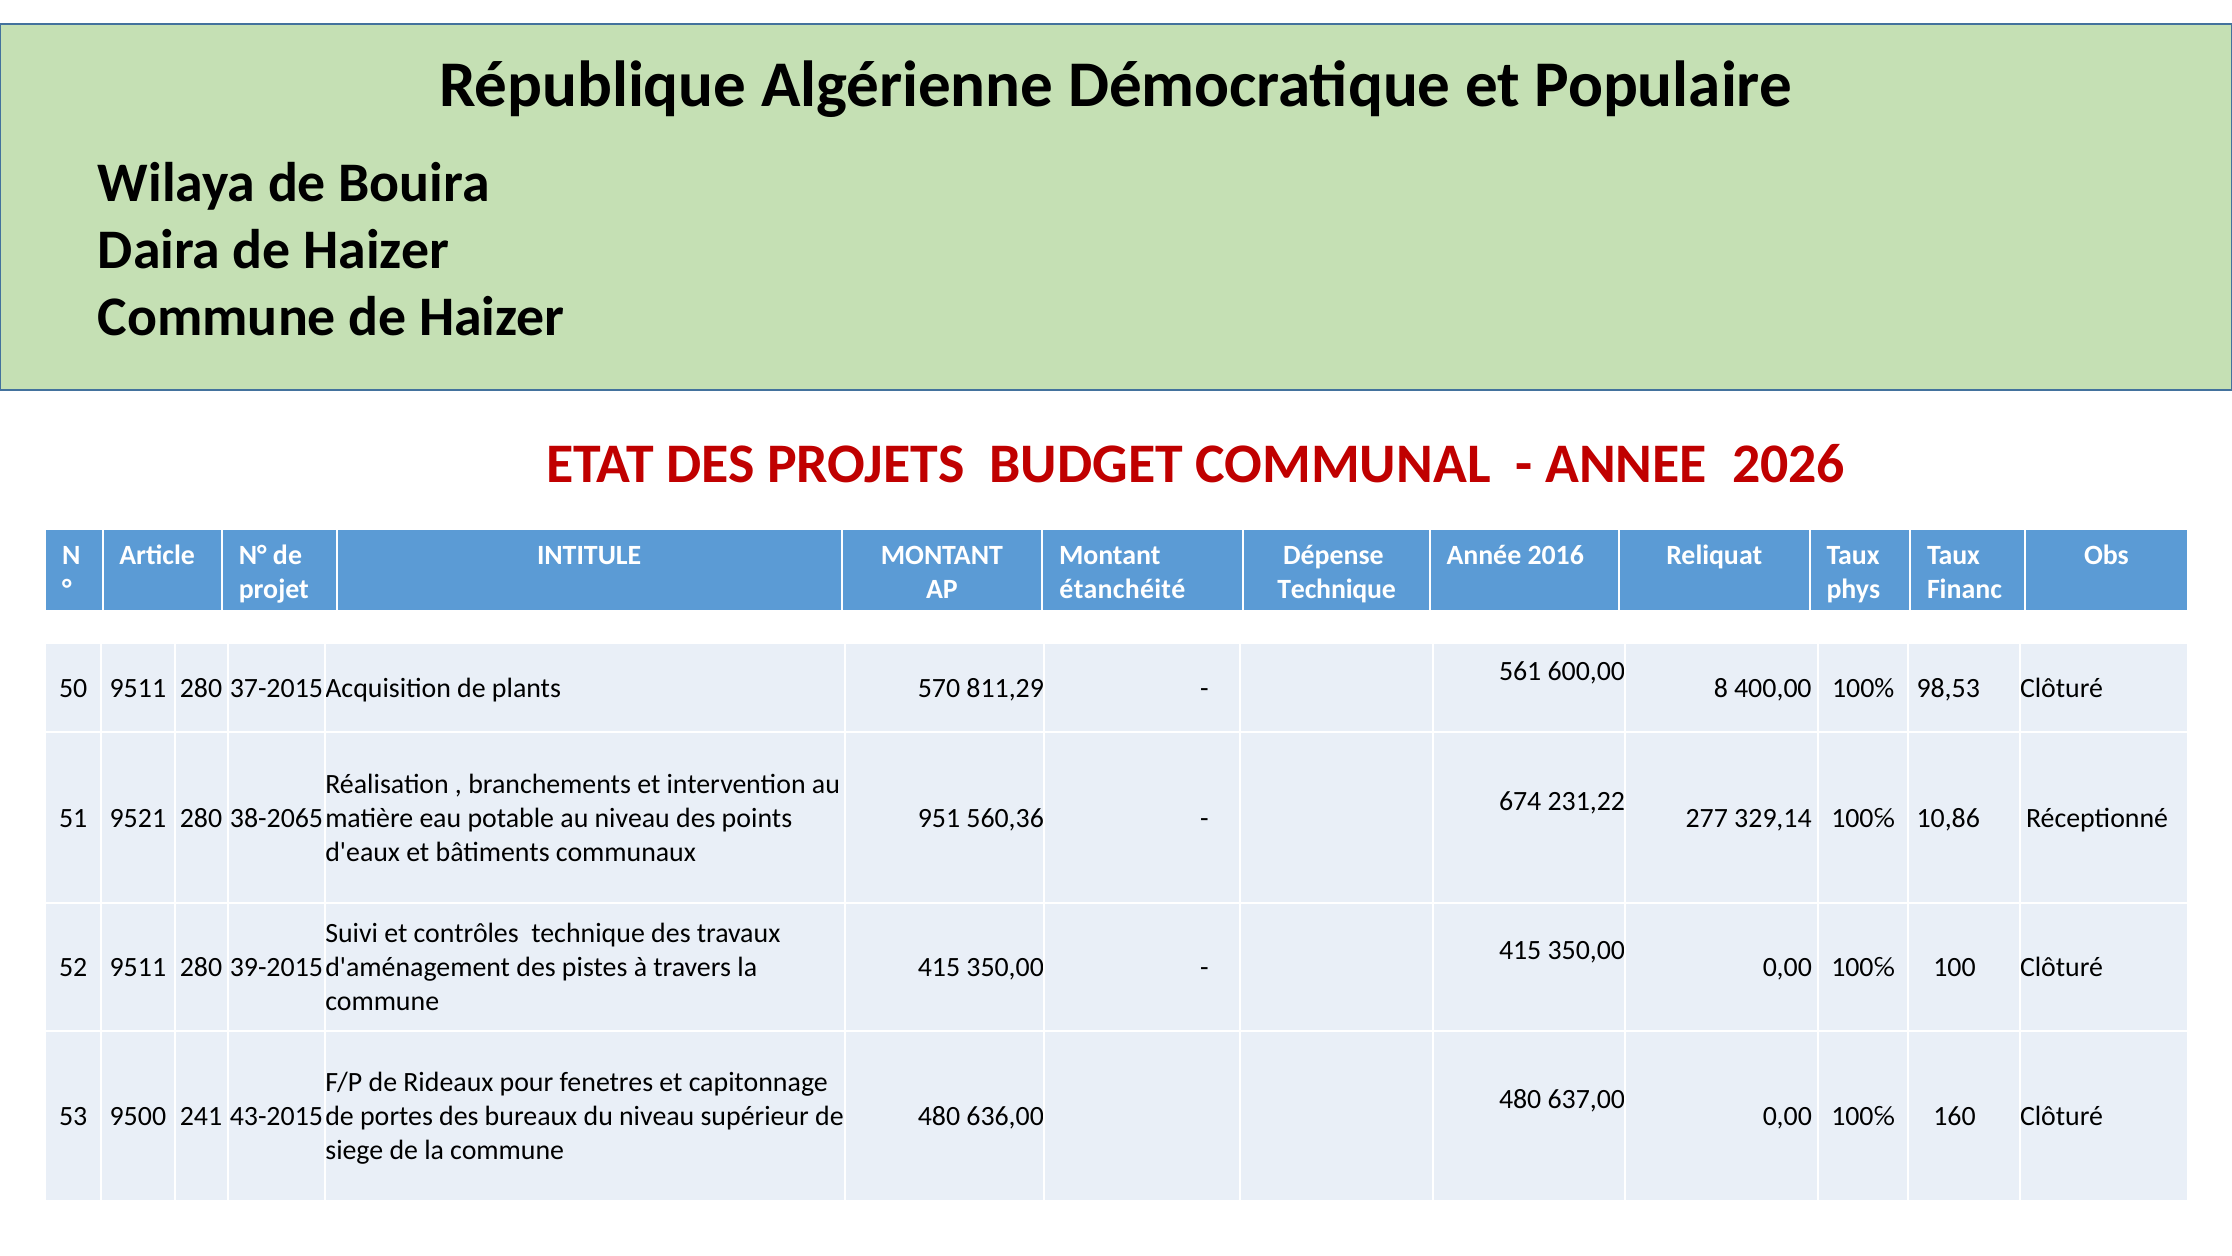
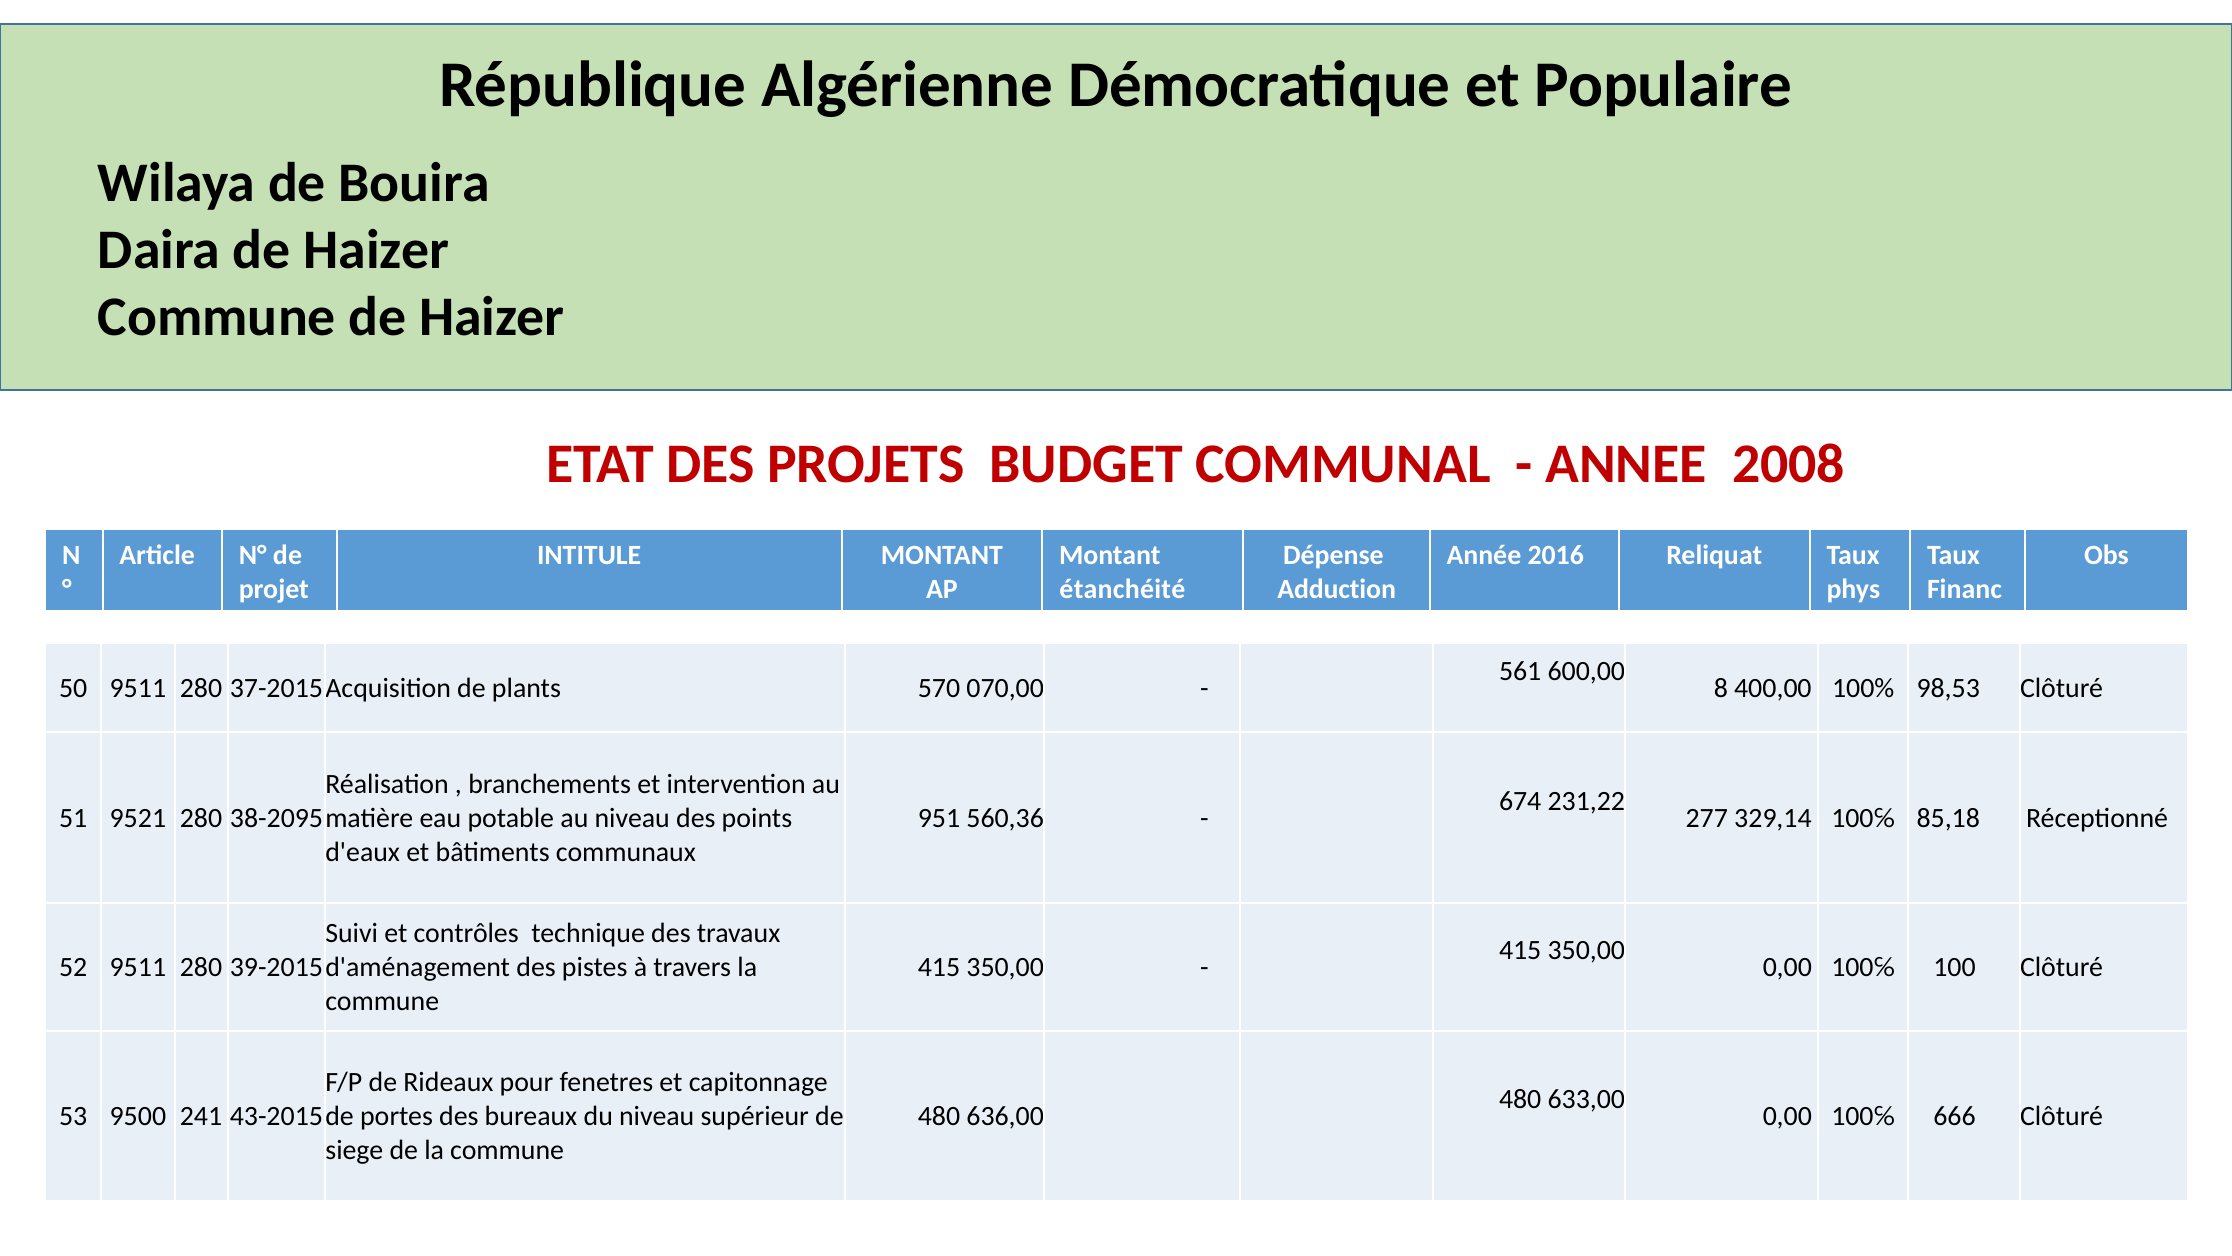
2026: 2026 -> 2008 (1789, 464)
Technique: Technique -> Adduction (1337, 589)
811,29: 811,29 -> 070,00 (1005, 688)
38-2065: 38-2065 -> 38-2095 (277, 818)
10,86: 10,86 -> 85,18 (1948, 818)
637,00: 637,00 -> 633,00 (1586, 1099)
160: 160 -> 666 (1955, 1116)
